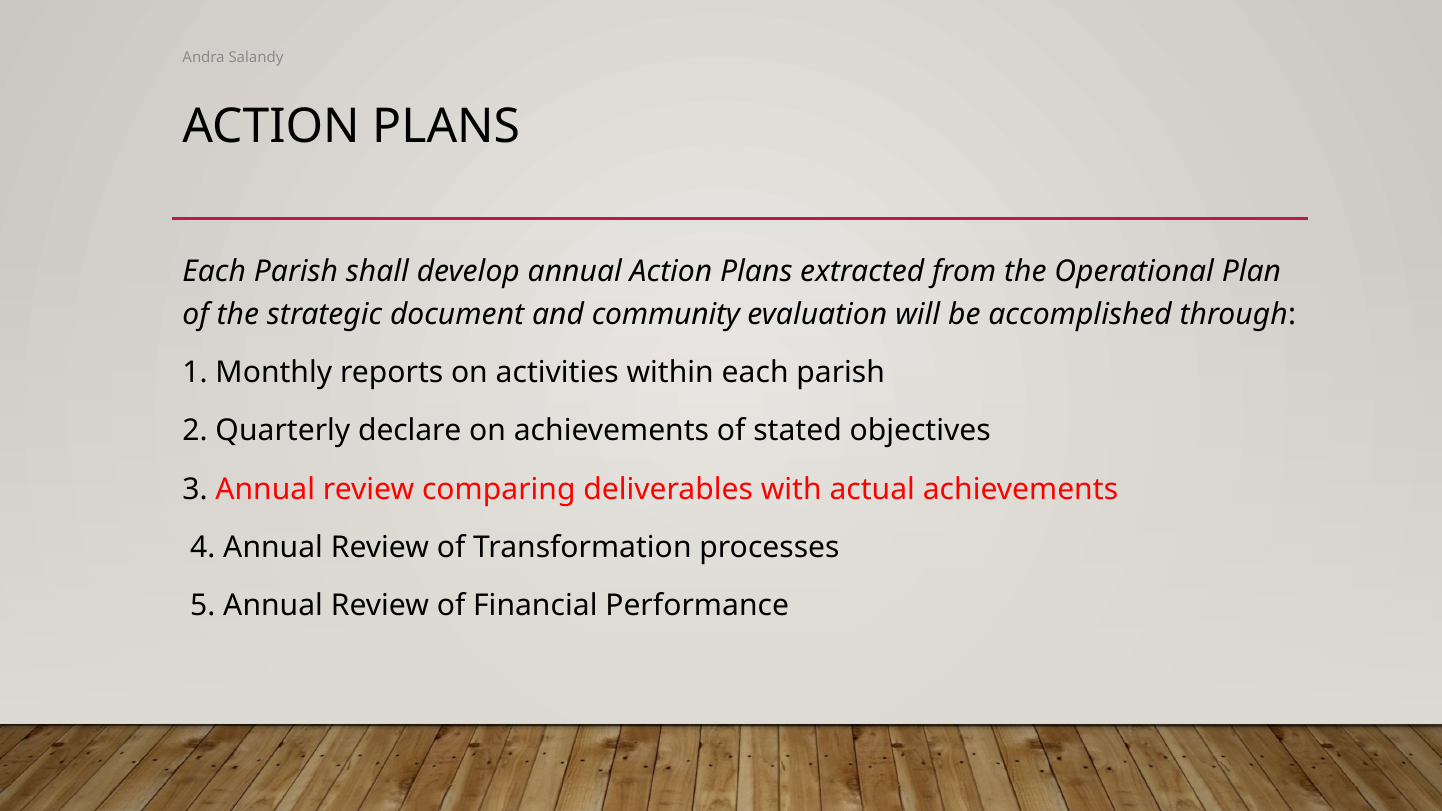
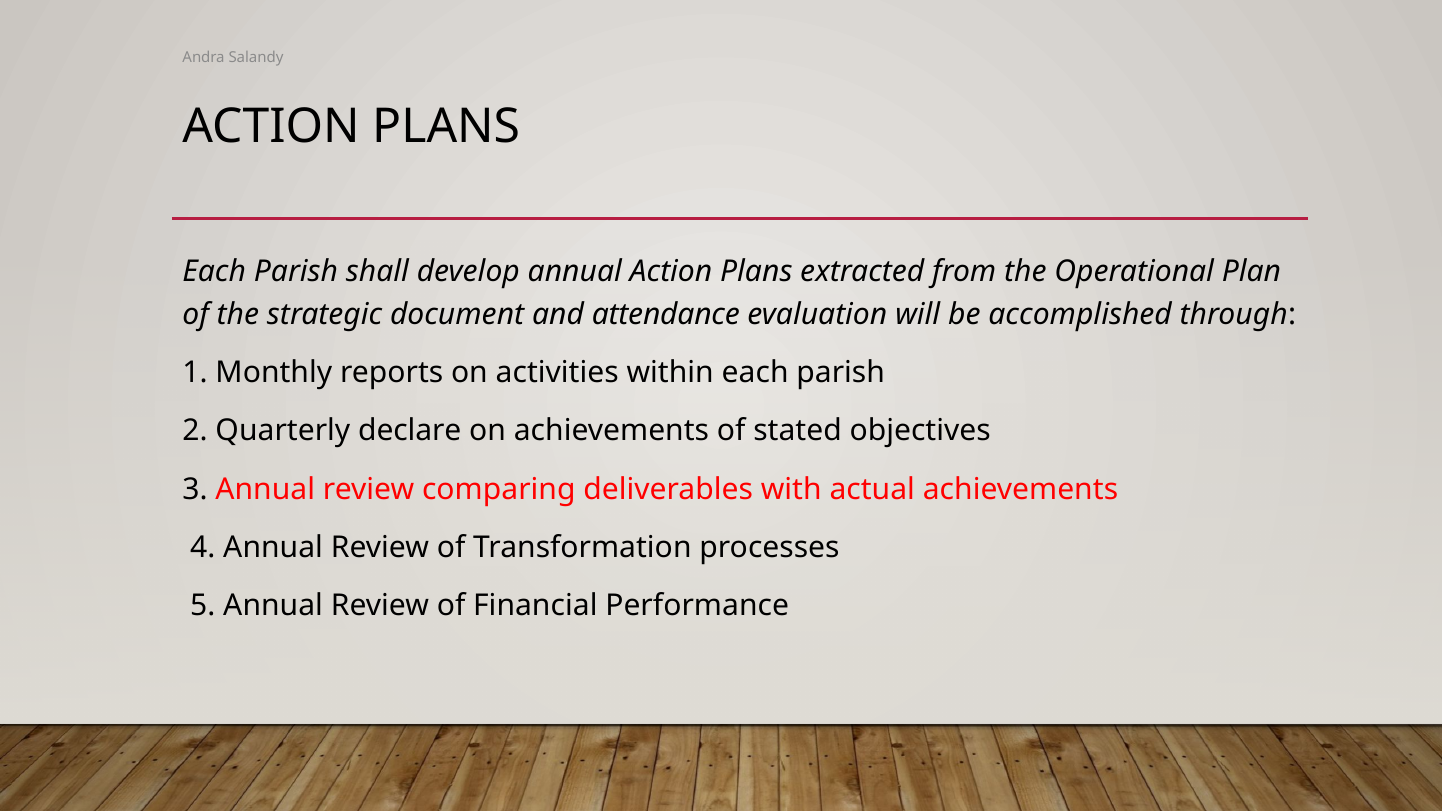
community: community -> attendance (666, 314)
